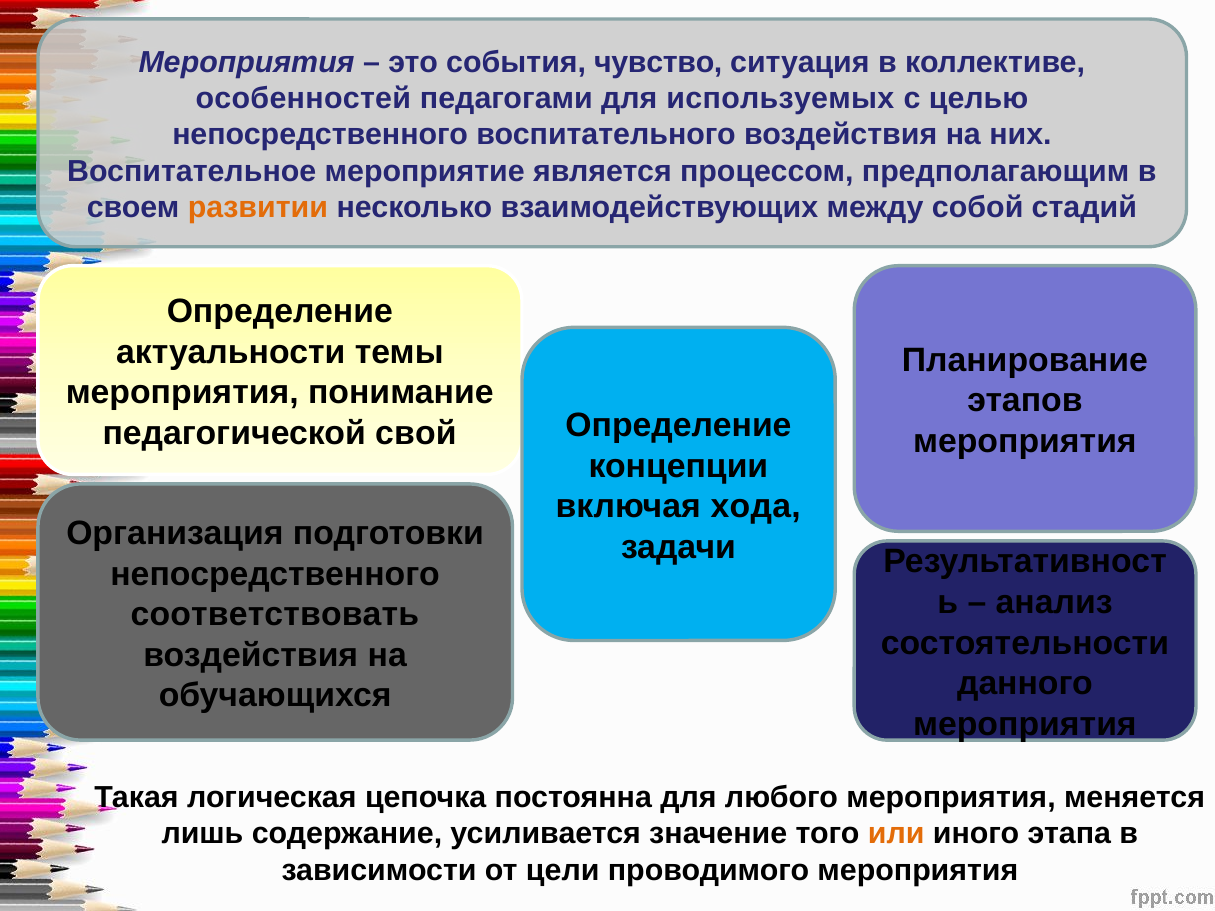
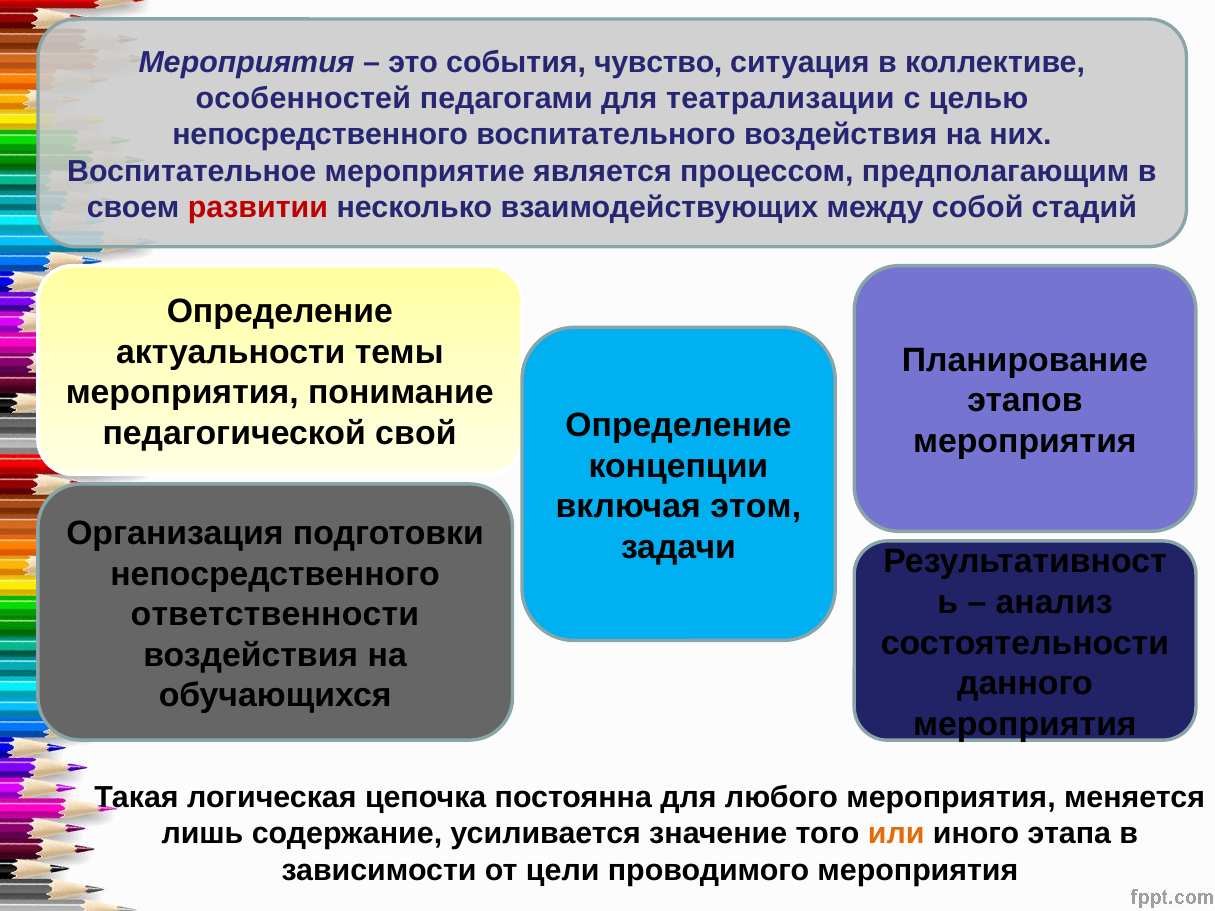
используемых: используемых -> театрализации (780, 99)
развитии colour: orange -> red (258, 208)
хода: хода -> этом (756, 507)
соответствовать: соответствовать -> ответственности (275, 615)
